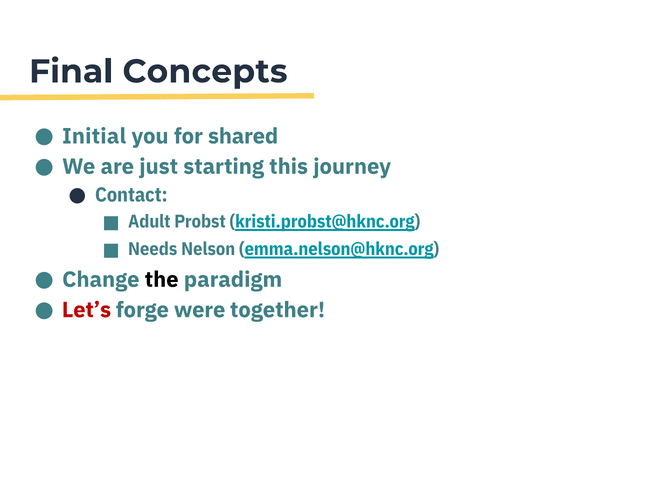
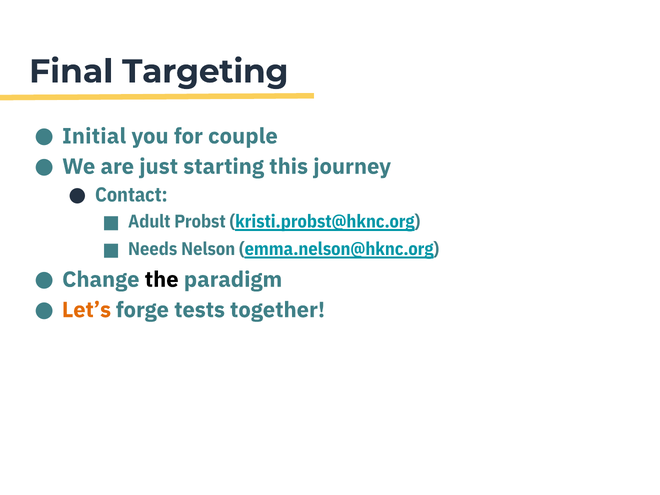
Concepts: Concepts -> Targeting (205, 72)
shared: shared -> couple (243, 136)
Let’s colour: red -> orange (86, 310)
were: were -> tests (200, 310)
